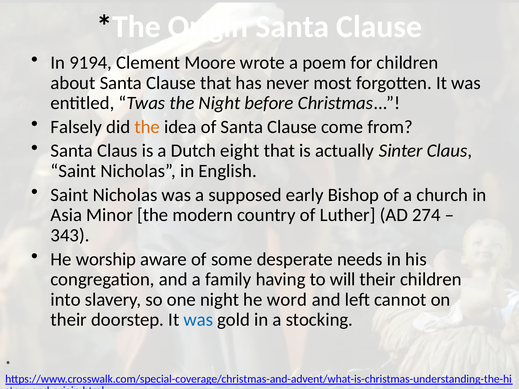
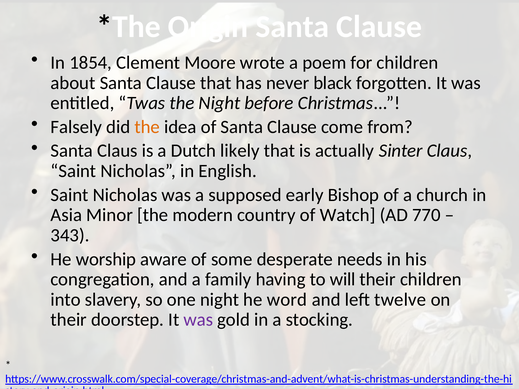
9194: 9194 -> 1854 (91, 63)
most: most -> black (333, 83)
eight: eight -> likely (240, 151)
Luther: Luther -> Watch (348, 215)
274: 274 -> 770 (426, 215)
cannot: cannot -> twelve (400, 300)
was colour: blue -> purple (198, 320)
